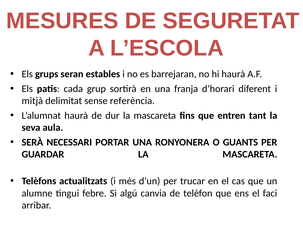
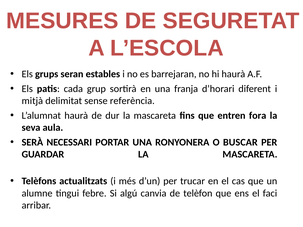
tant: tant -> fora (258, 116)
GUANTS: GUANTS -> BUSCAR (240, 142)
